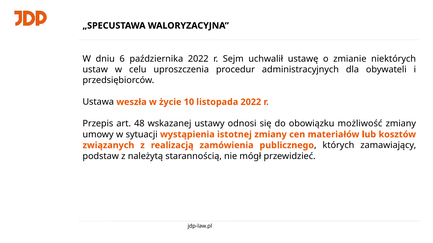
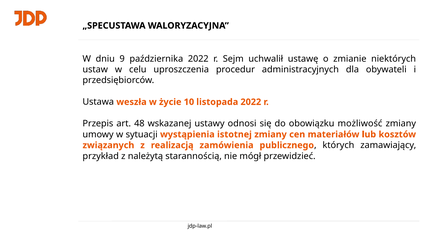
6: 6 -> 9 (122, 59)
podstaw: podstaw -> przykład (101, 156)
